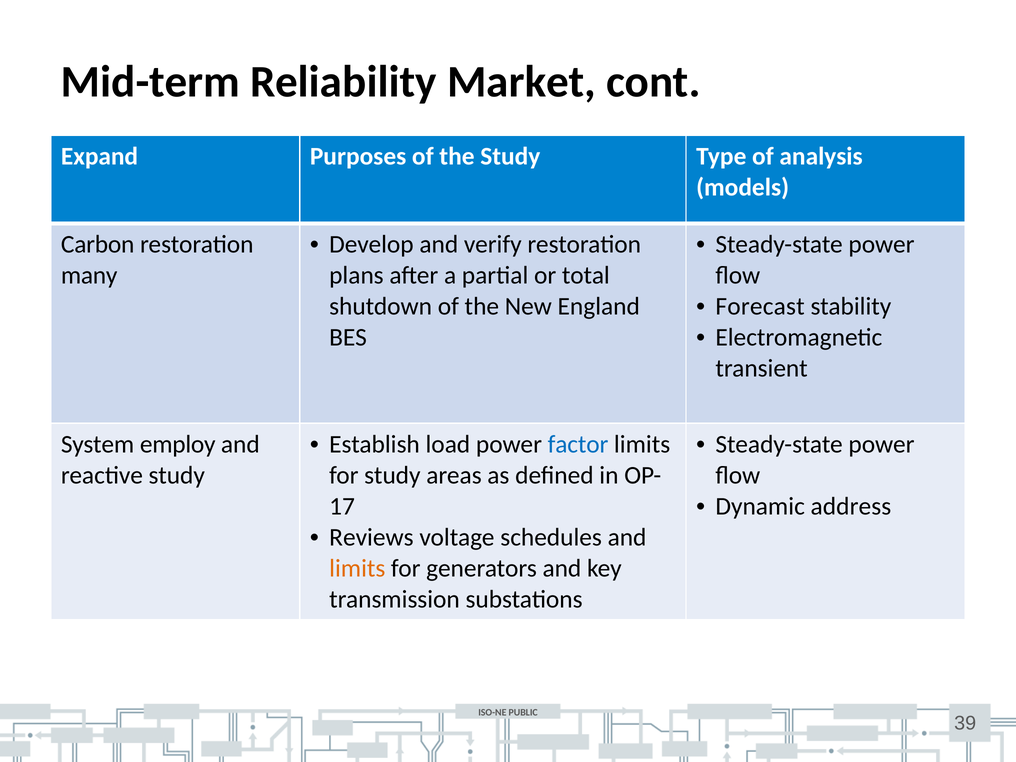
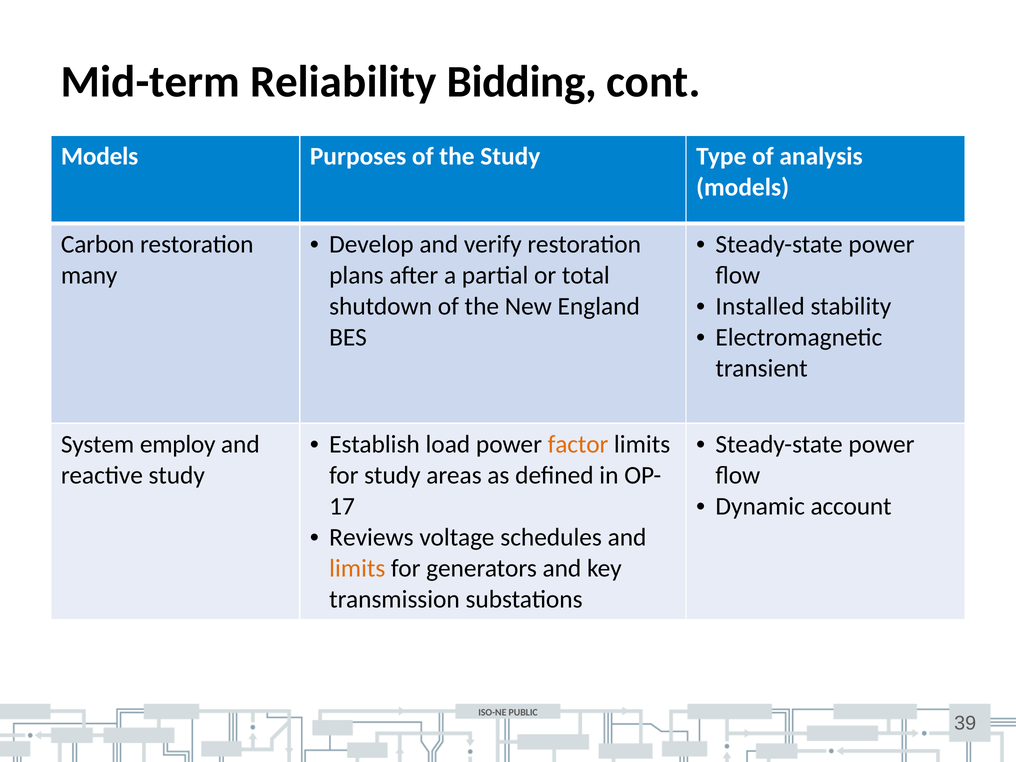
Market: Market -> Bidding (522, 82)
Expand: Expand -> Models (100, 156)
Forecast: Forecast -> Installed (760, 306)
factor colour: blue -> orange (578, 444)
address: address -> account (851, 506)
